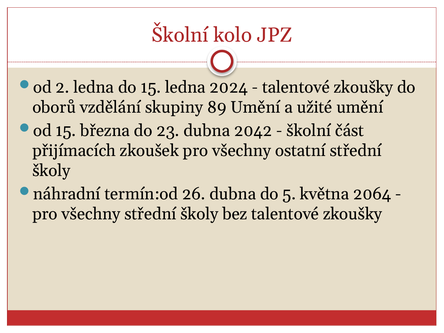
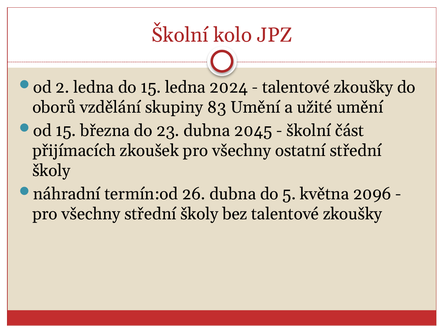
89: 89 -> 83 (217, 107)
2042: 2042 -> 2045 (253, 131)
2064: 2064 -> 2096 (372, 194)
